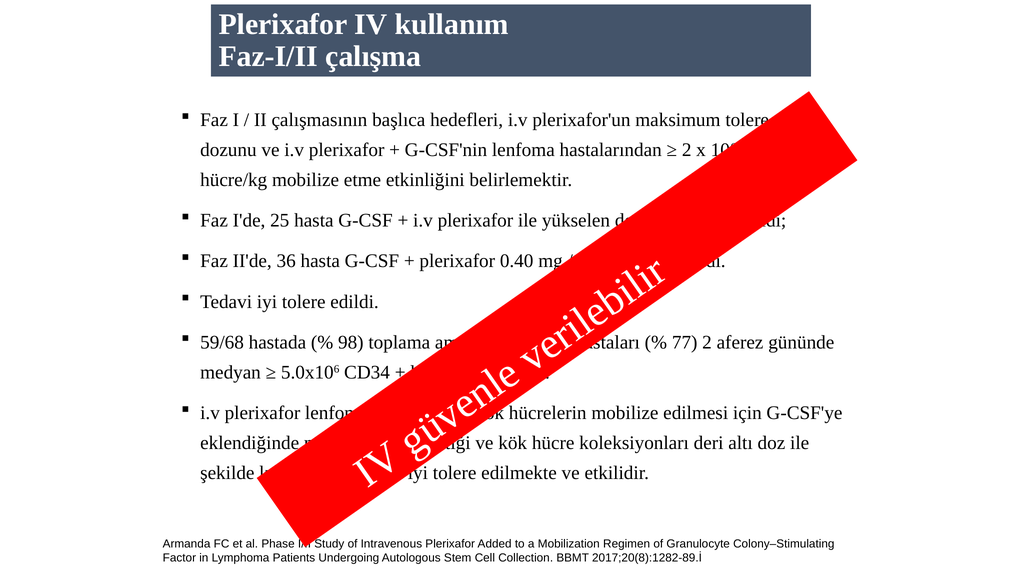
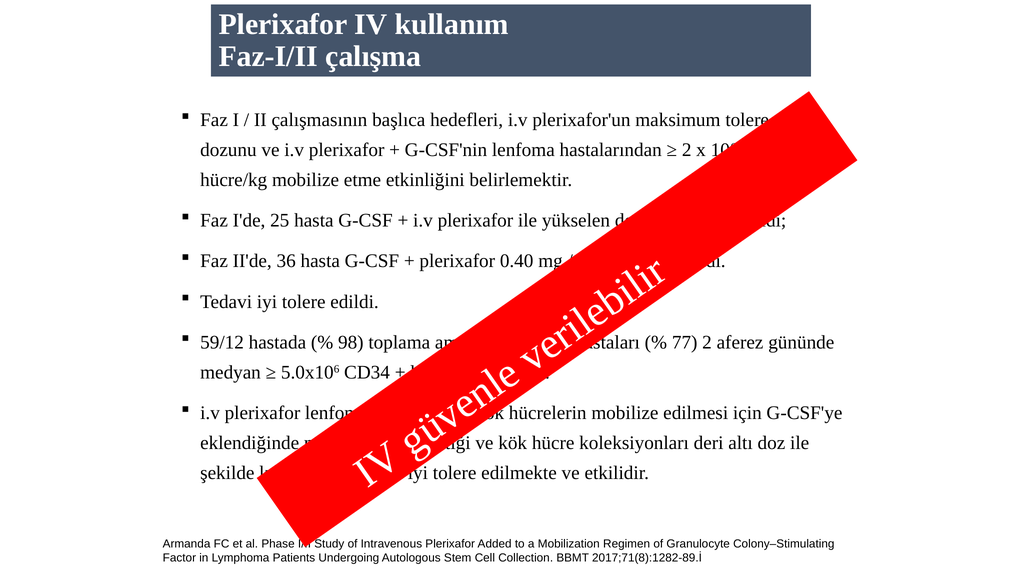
59/68: 59/68 -> 59/12 (222, 342)
2017;20(8):1282-89.İ: 2017;20(8):1282-89.İ -> 2017;71(8):1282-89.İ (647, 558)
